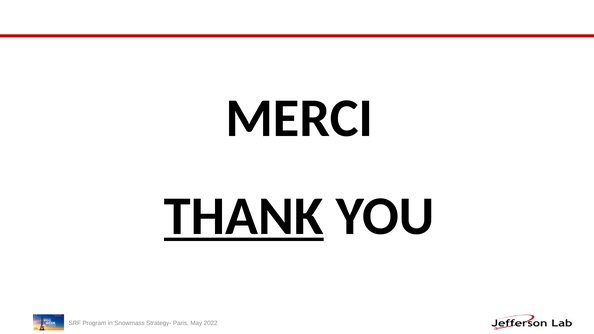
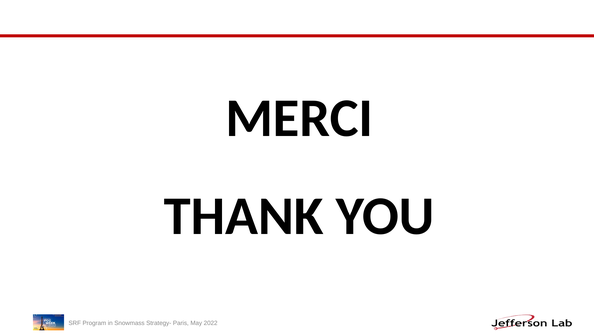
THANK underline: present -> none (244, 216)
